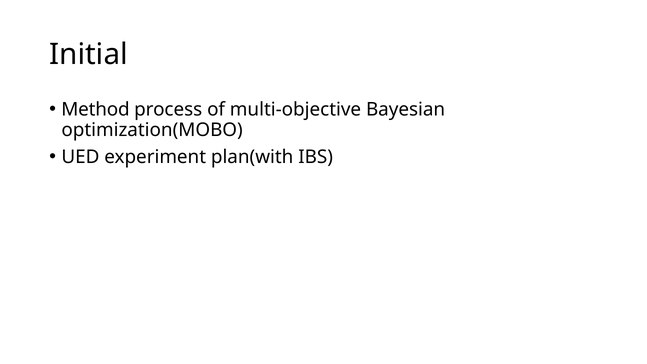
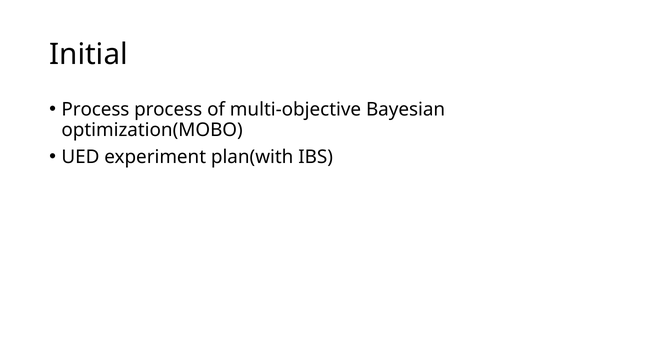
Method: Method -> Process (95, 109)
